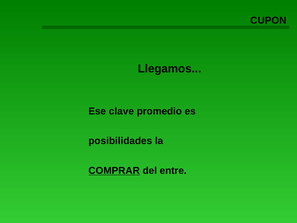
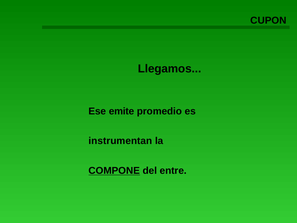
clave: clave -> emite (122, 111)
posibilidades: posibilidades -> instrumentan (120, 141)
COMPRAR: COMPRAR -> COMPONE (114, 170)
